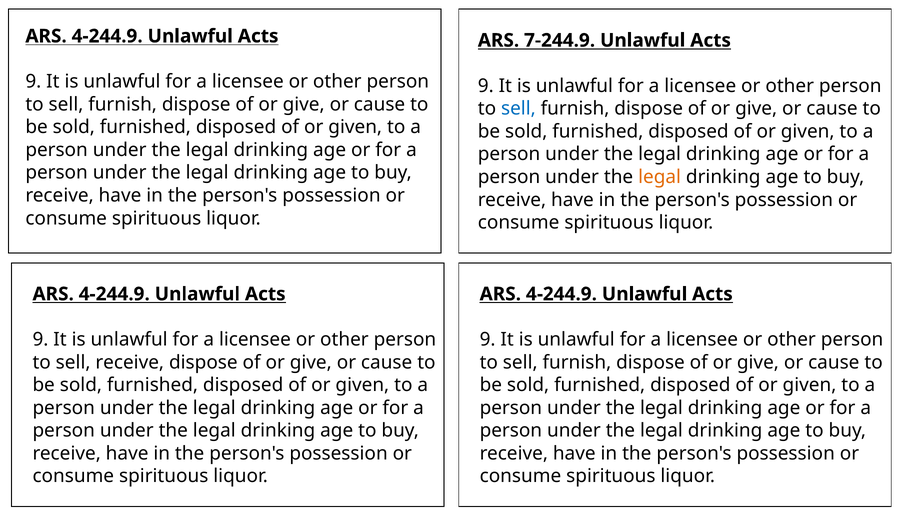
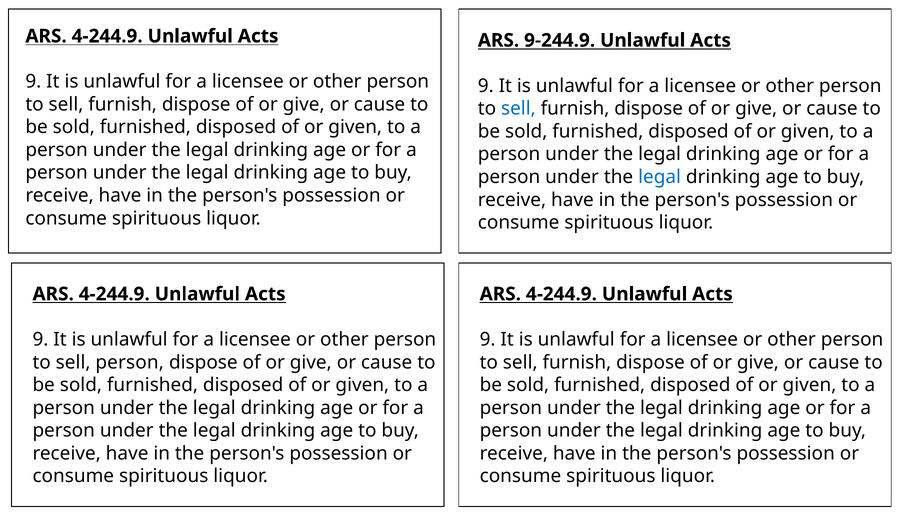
7-244.9: 7-244.9 -> 9-244.9 (560, 40)
legal colour: orange -> blue (660, 177)
sell receive: receive -> person (130, 362)
